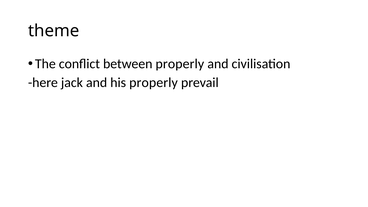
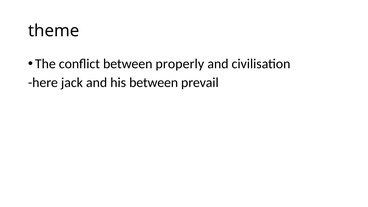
his properly: properly -> between (154, 83)
